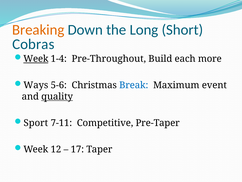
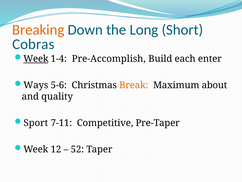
Pre-Throughout: Pre-Throughout -> Pre-Accomplish (109, 59)
more: more -> enter (210, 59)
Break colour: blue -> orange (134, 85)
event: event -> about (214, 85)
quality underline: present -> none (57, 96)
17: 17 -> 52 (77, 149)
